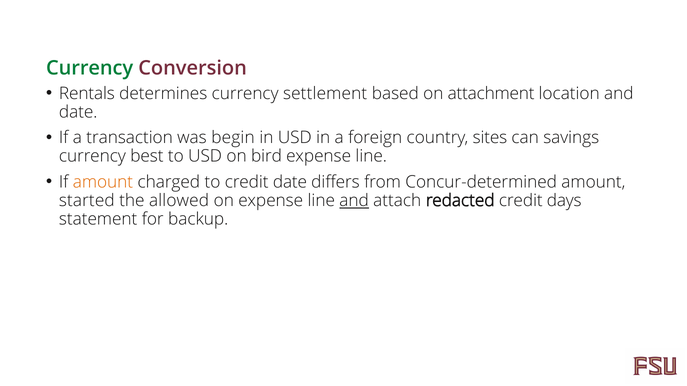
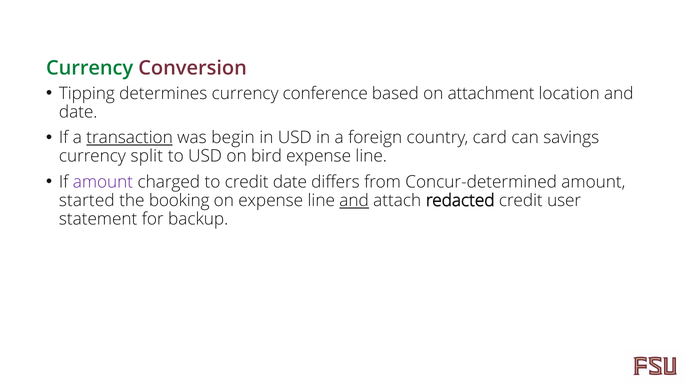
Rentals: Rentals -> Tipping (87, 94)
settlement: settlement -> conference (325, 94)
transaction underline: none -> present (130, 138)
sites: sites -> card (490, 138)
best: best -> split (147, 156)
amount colour: orange -> purple (103, 182)
allowed: allowed -> booking (179, 201)
days: days -> user (564, 201)
